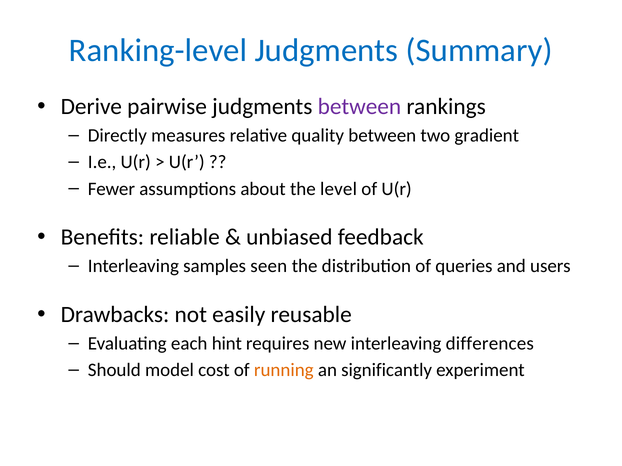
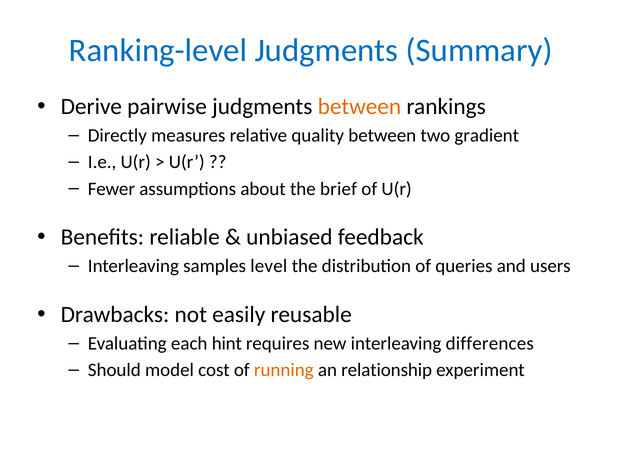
between colour: purple -> orange (359, 107)
level: level -> brief (339, 189)
seen: seen -> level (269, 266)
significantly: significantly -> relationship (387, 370)
